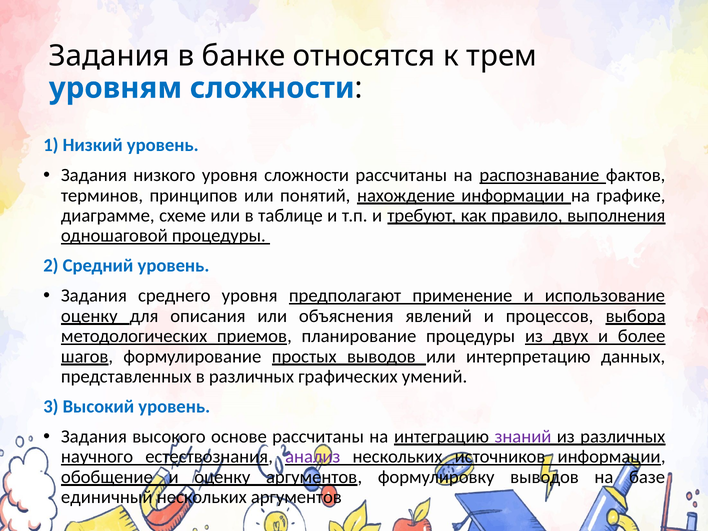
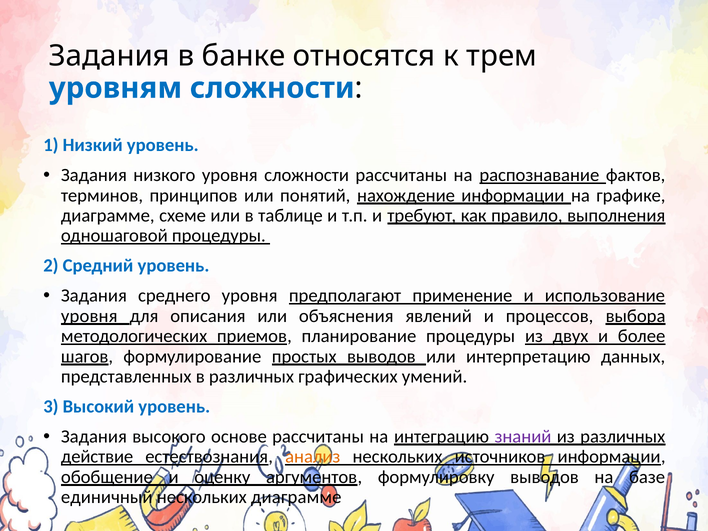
оценку: оценку -> уровня (89, 316)
научного: научного -> действие (97, 457)
анализ colour: purple -> orange (313, 457)
нескольких аргументов: аргументов -> диаграмме (296, 497)
